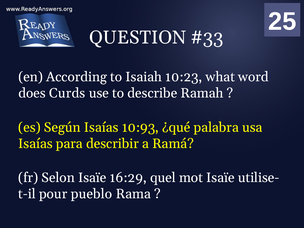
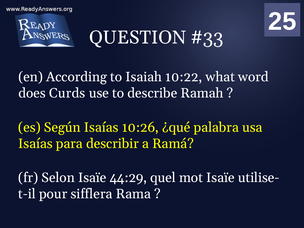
10:23: 10:23 -> 10:22 (184, 77)
10:93: 10:93 -> 10:26 (140, 127)
16:29: 16:29 -> 44:29 (128, 178)
pueblo: pueblo -> sifflera (91, 194)
